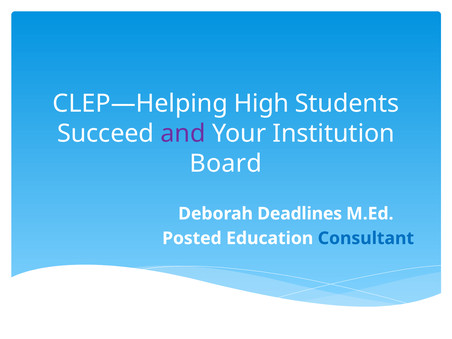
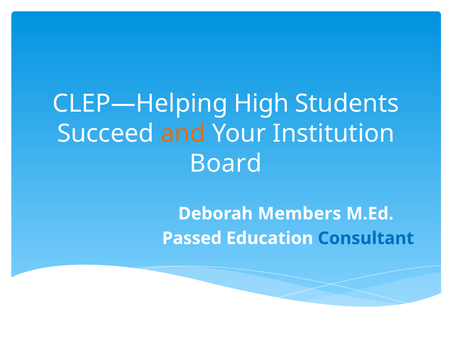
and colour: purple -> orange (183, 134)
Deadlines: Deadlines -> Members (299, 214)
Posted: Posted -> Passed (192, 238)
